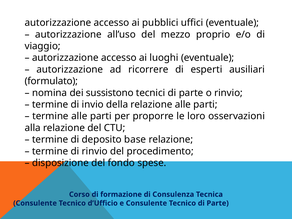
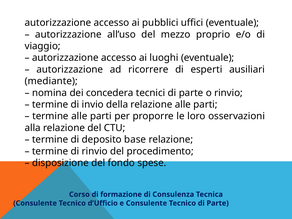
formulato: formulato -> mediante (51, 81)
sussistono: sussistono -> concedera (110, 93)
